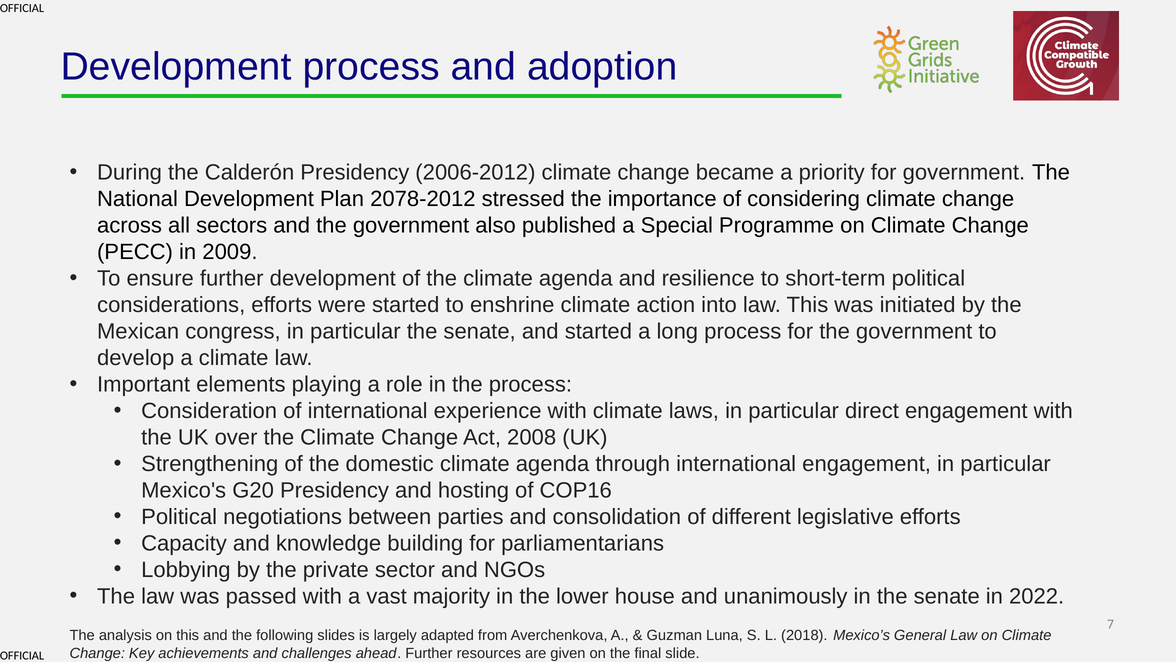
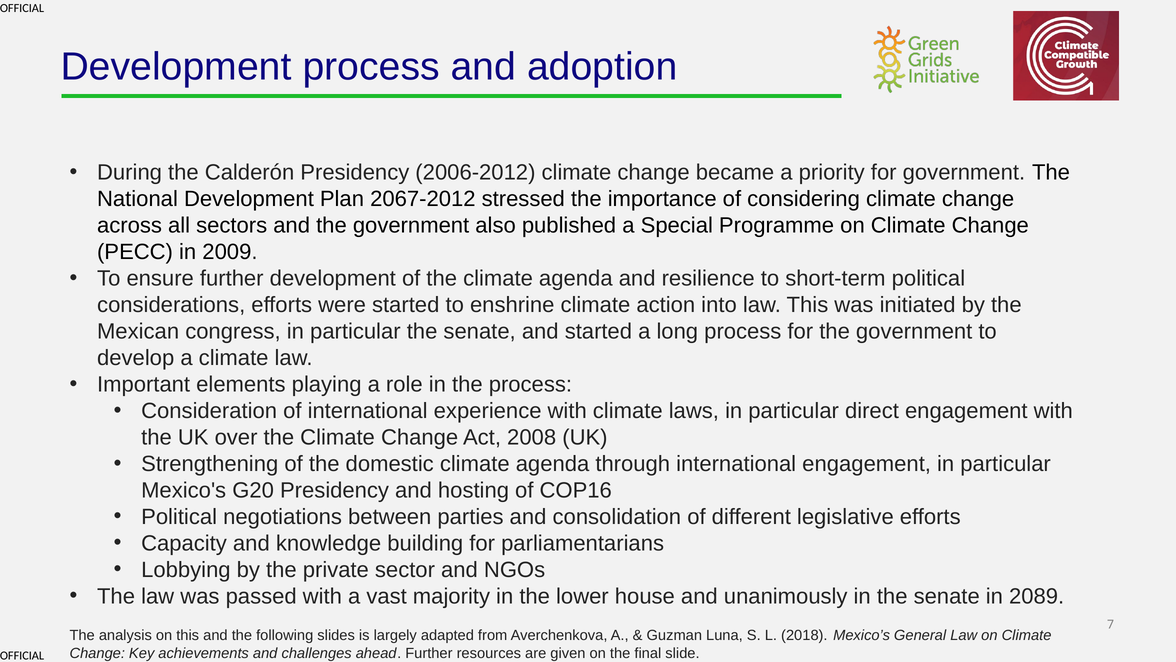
2078-2012: 2078-2012 -> 2067-2012 (423, 199)
2022: 2022 -> 2089 (1037, 596)
